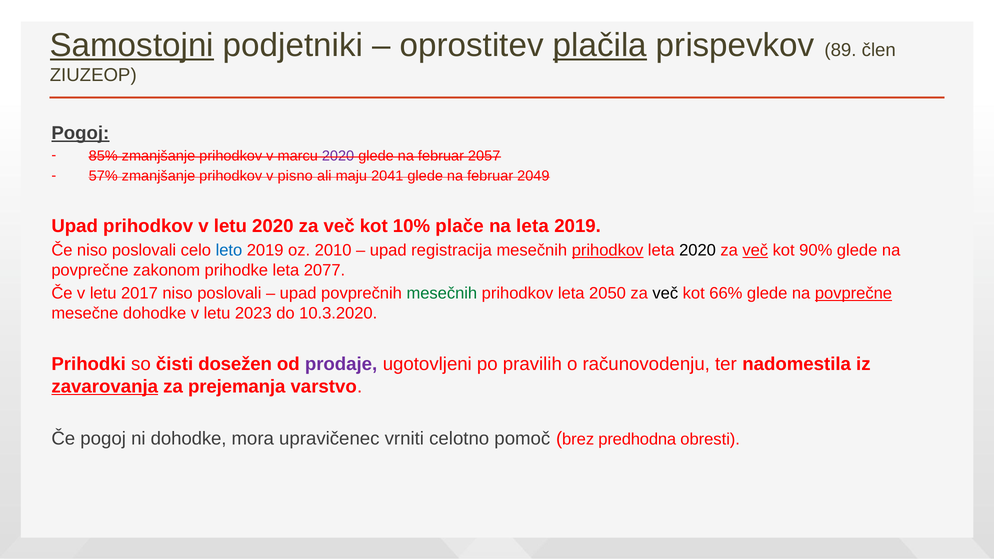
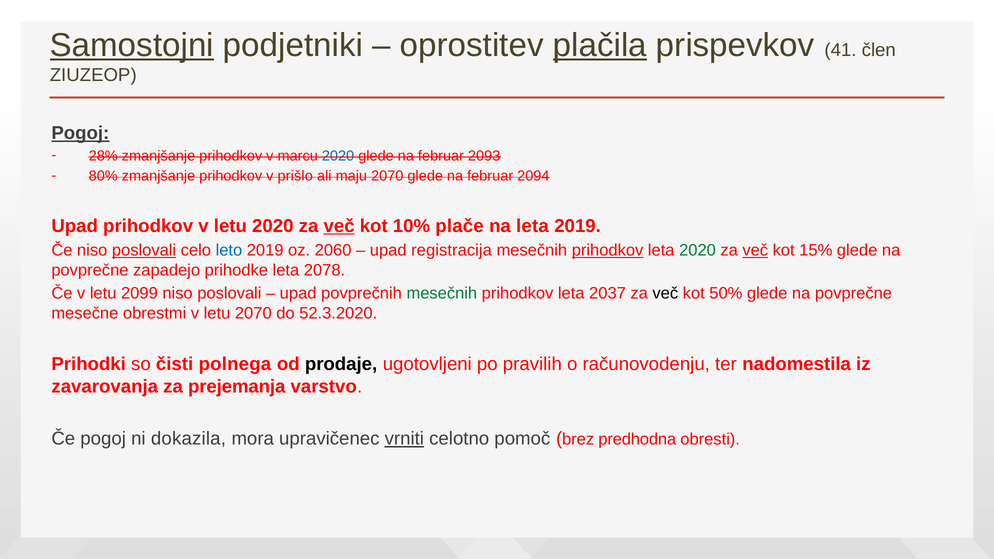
89: 89 -> 41 (840, 50)
85%: 85% -> 28% (103, 156)
2020 colour: purple -> blue (338, 156)
2057: 2057 -> 2093 (484, 156)
57%: 57% -> 80% (103, 176)
pisno: pisno -> prišlo (295, 176)
maju 2041: 2041 -> 2070 (387, 176)
2049: 2049 -> 2094 (533, 176)
več underline: none -> present (339, 226)
poslovali underline: none -> present (144, 250)
2010: 2010 -> 2060 (333, 250)
2020 colour: black -> green (698, 250)
90%: 90% -> 15% (816, 250)
zakonom: zakonom -> zapadejo (167, 270)
2077: 2077 -> 2078 (324, 270)
2017: 2017 -> 2099 (139, 293)
2050: 2050 -> 2037 (608, 293)
66%: 66% -> 50% (726, 293)
povprečne underline: present -> none (853, 293)
mesečne dohodke: dohodke -> obrestmi (155, 313)
letu 2023: 2023 -> 2070 (253, 313)
10.3.2020: 10.3.2020 -> 52.3.2020 (338, 313)
dosežen: dosežen -> polnega (235, 364)
prodaje colour: purple -> black (341, 364)
zavarovanja underline: present -> none (105, 387)
ni dohodke: dohodke -> dokazila (188, 439)
vrniti underline: none -> present (404, 439)
